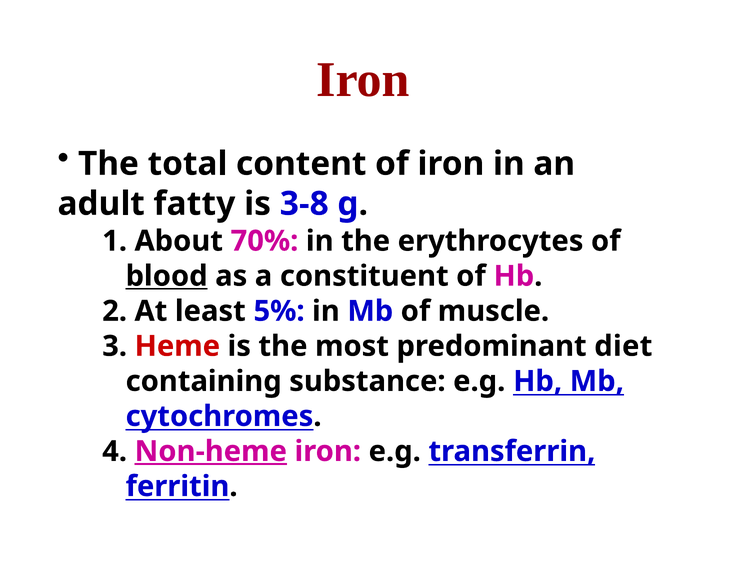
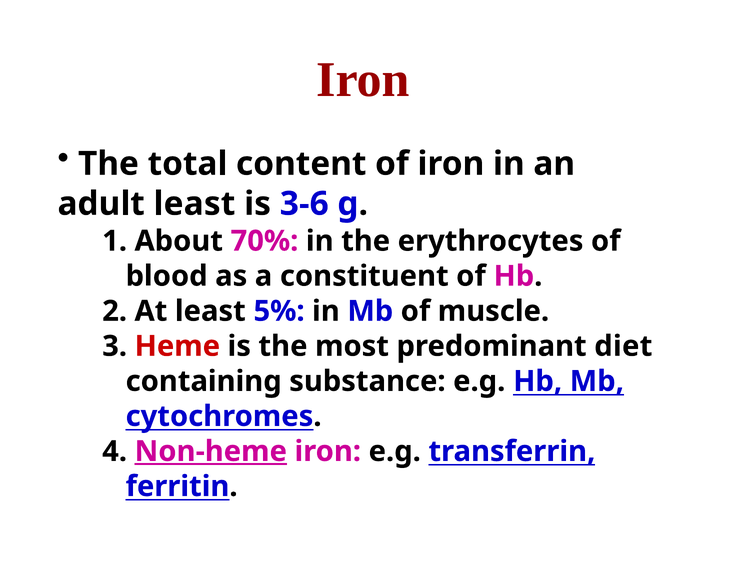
adult fatty: fatty -> least (194, 204)
3-8: 3-8 -> 3-6 (304, 204)
blood underline: present -> none (167, 276)
